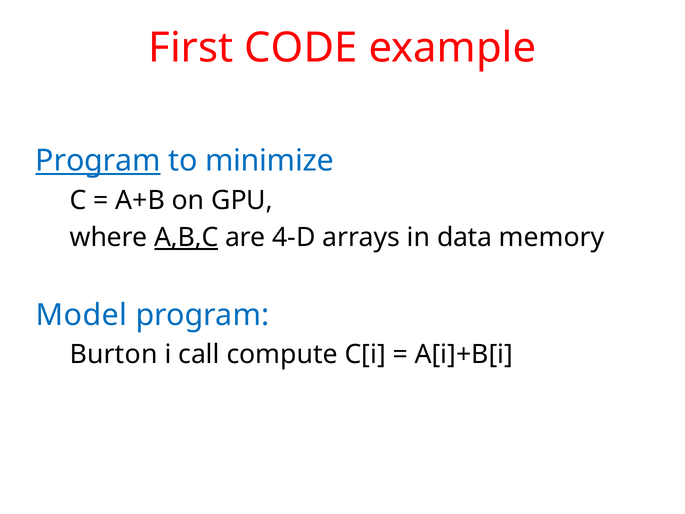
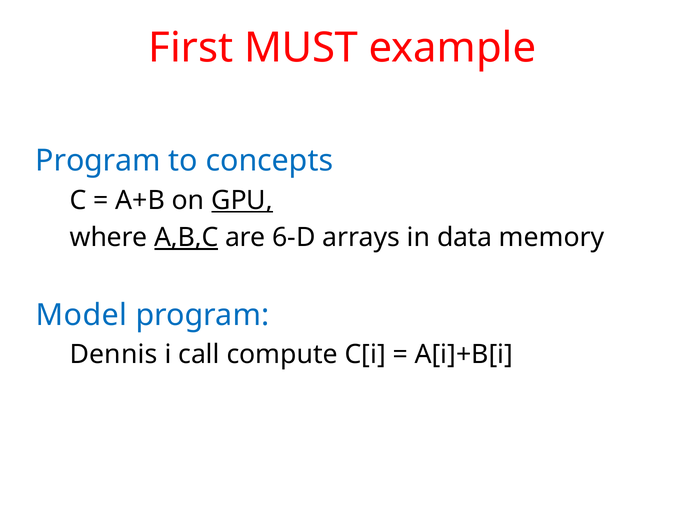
CODE: CODE -> MUST (301, 48)
Program underline: present -> none (98, 161)
minimize: minimize -> concepts (269, 161)
GPU underline: none -> present (242, 200)
4-D: 4-D -> 6-D (294, 237)
Burton: Burton -> Dennis (114, 355)
